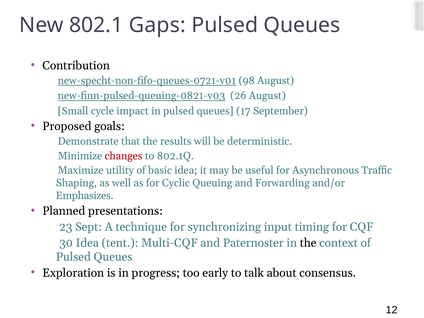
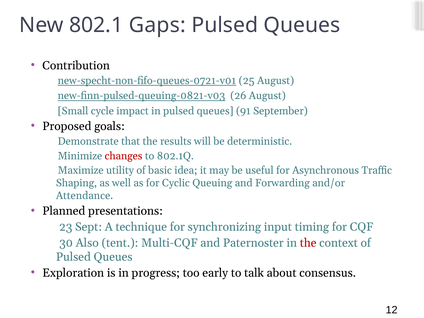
98: 98 -> 25 (247, 81)
17: 17 -> 91 (243, 111)
Emphasizes: Emphasizes -> Attendance (85, 196)
30 Idea: Idea -> Also (87, 243)
the colour: black -> red (308, 243)
